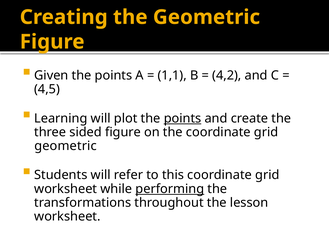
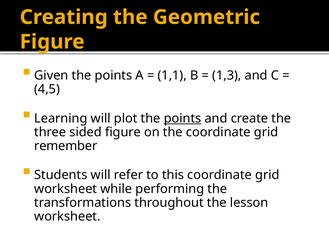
4,2: 4,2 -> 1,3 (227, 76)
geometric: geometric -> remember (66, 146)
performing underline: present -> none (170, 189)
